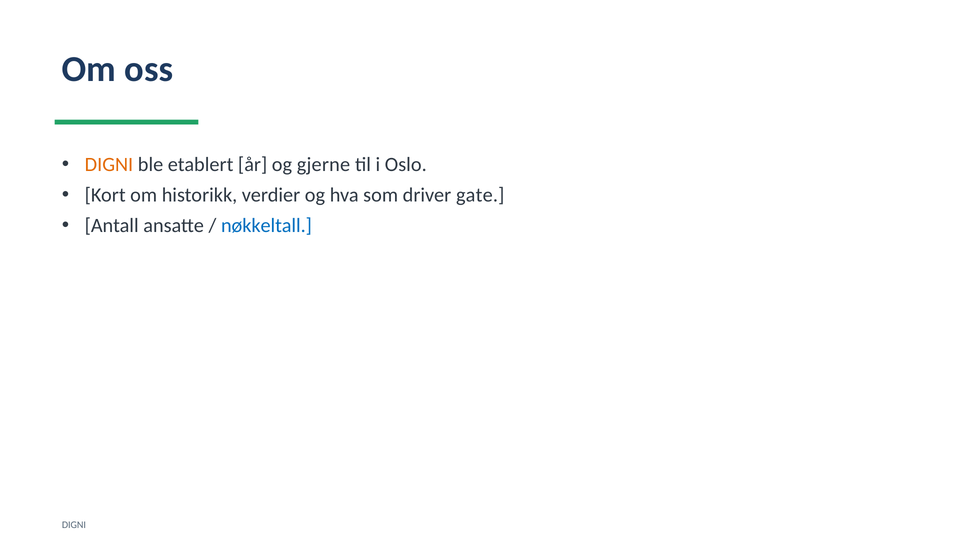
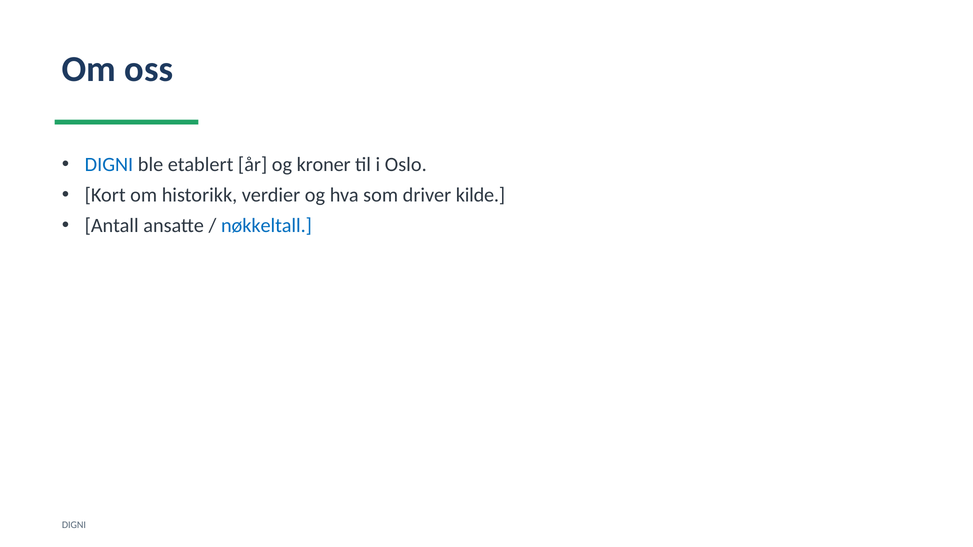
DIGNI colour: orange -> blue (109, 165)
gjerne: gjerne -> kroner (324, 165)
gate: gate -> kilde (480, 195)
